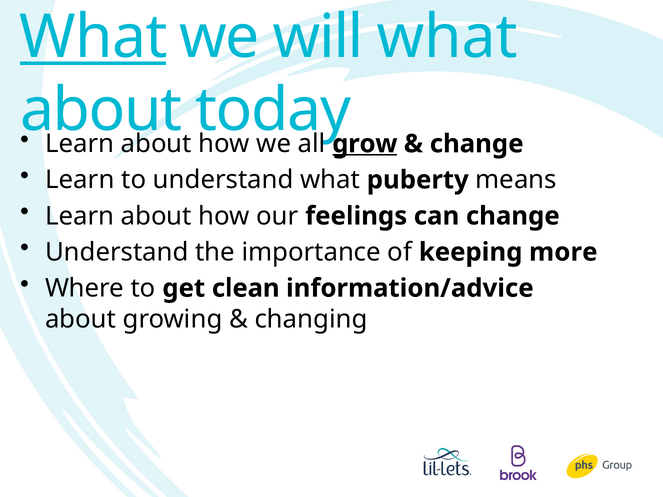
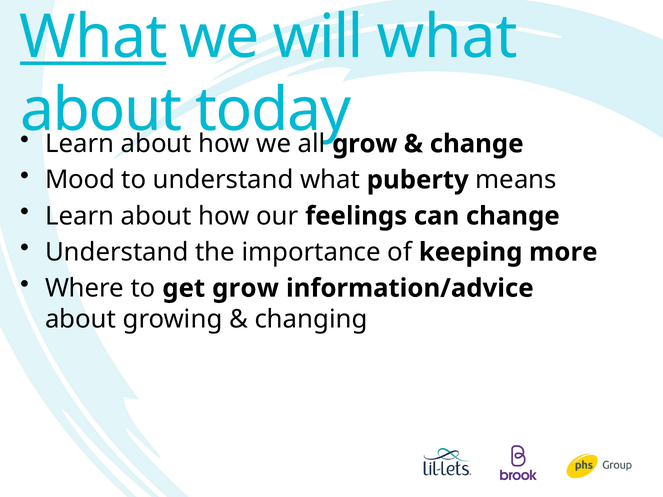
grow underline: present -> none (365, 144)
Learn: Learn -> Mood (80, 180)
get clean: clean -> grow (245, 288)
